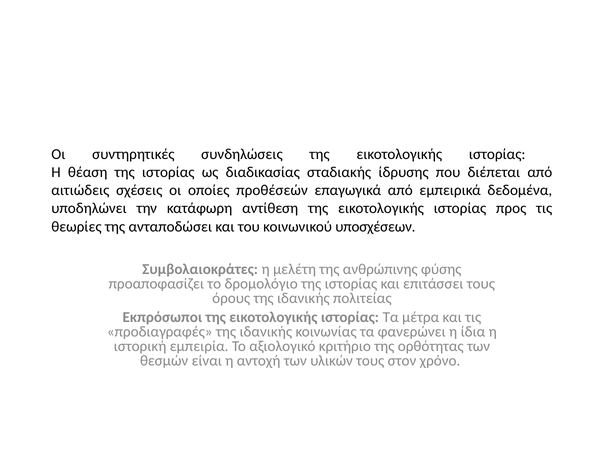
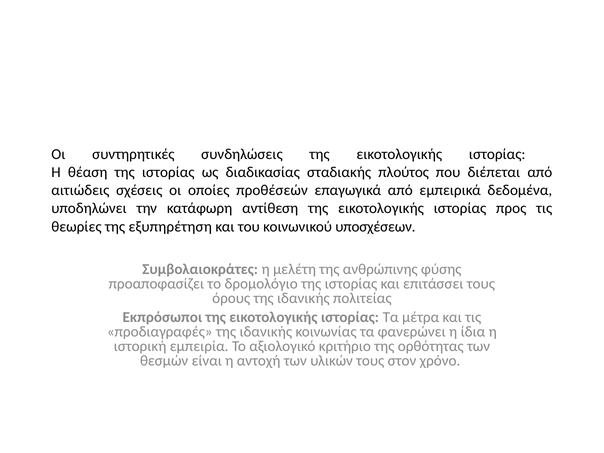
ίδρυσης: ίδρυσης -> πλούτος (404, 172)
ανταποδώσει: ανταποδώσει -> εξυπηρέτηση (170, 227)
